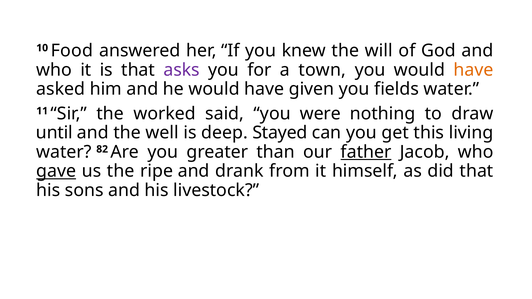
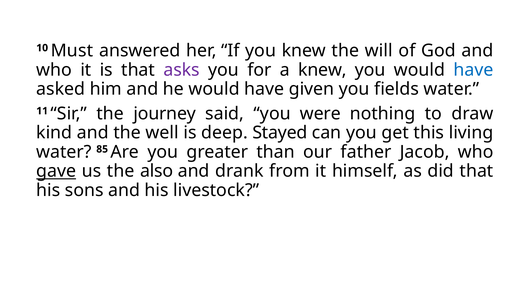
Food: Food -> Must (72, 51)
a town: town -> knew (322, 70)
have colour: orange -> blue (473, 70)
worked: worked -> journey (165, 114)
until: until -> kind (54, 133)
82: 82 -> 85 (102, 149)
father underline: present -> none (366, 152)
ripe: ripe -> also (157, 171)
